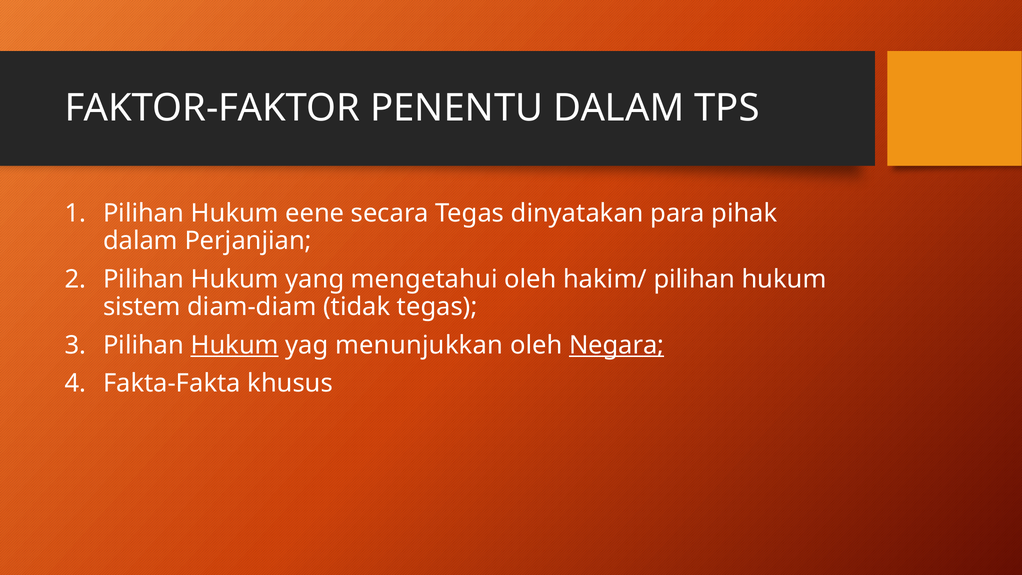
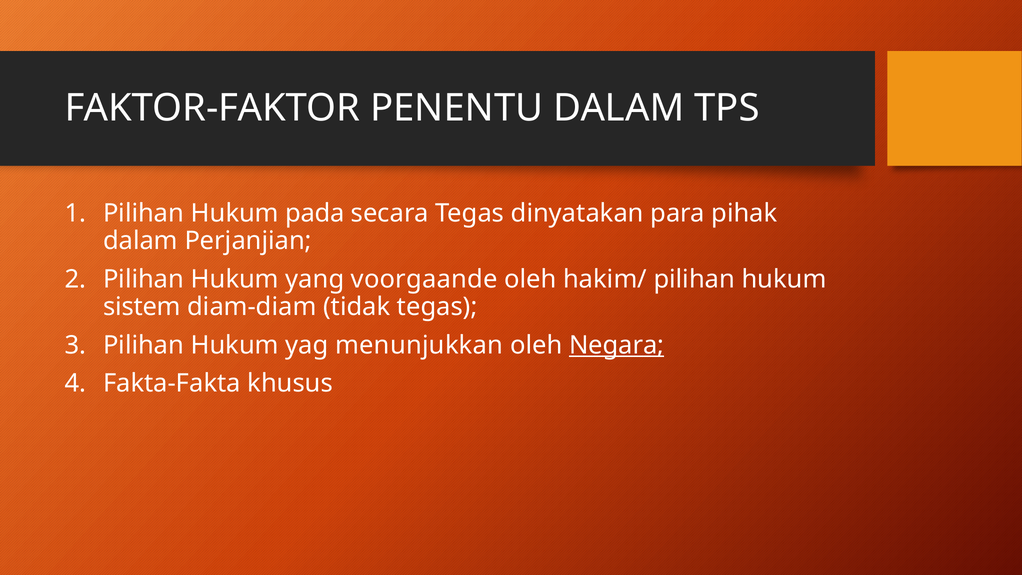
eene: eene -> pada (315, 213)
mengetahui: mengetahui -> voorgaande (424, 279)
Hukum underline: present -> none (235, 345)
